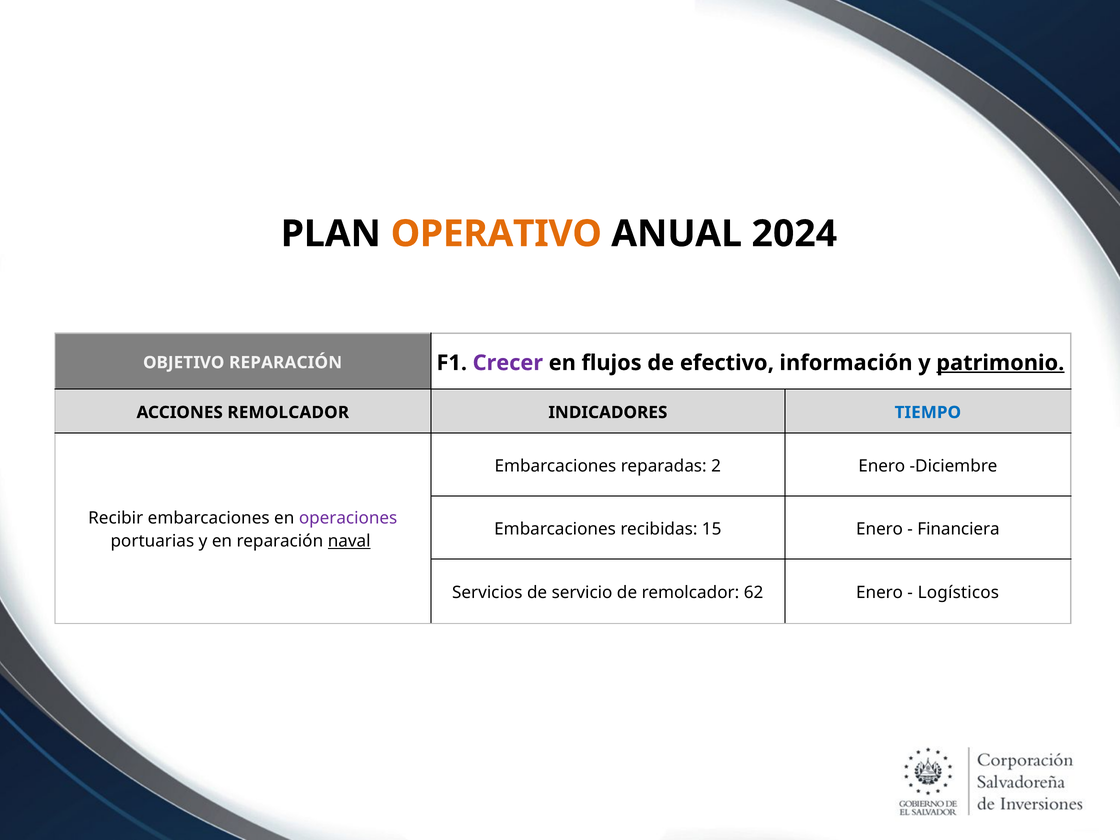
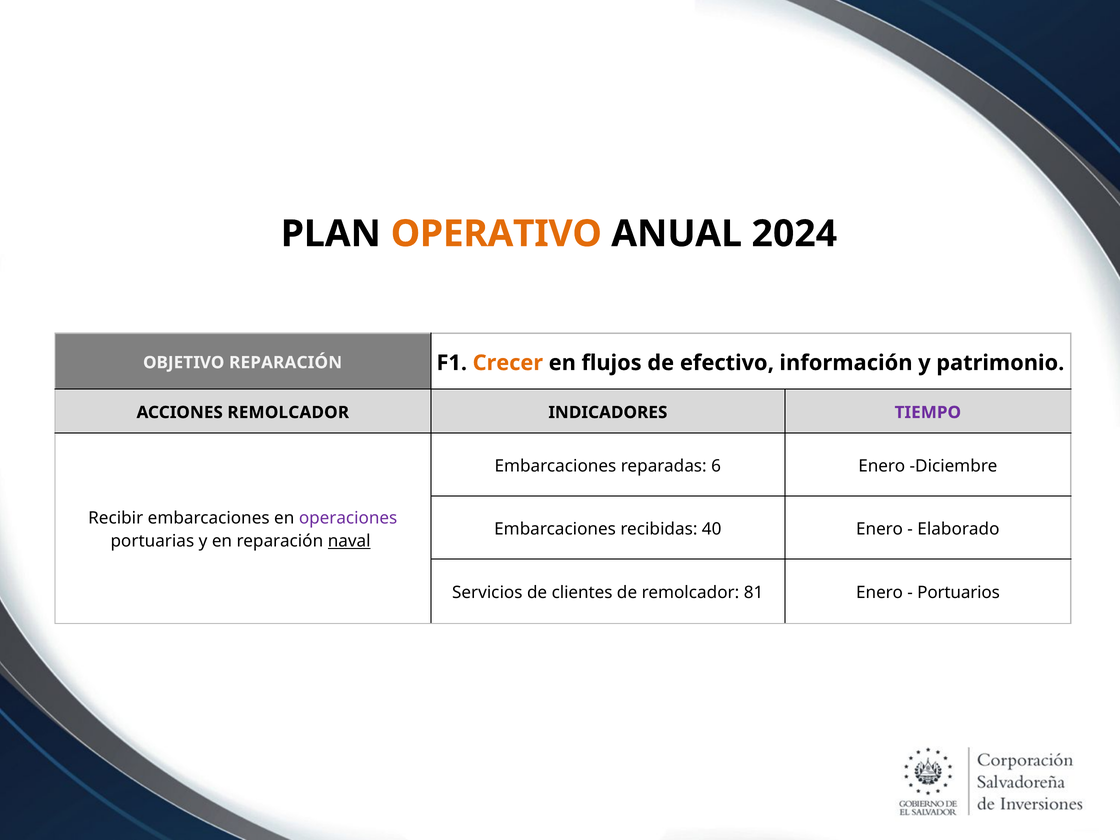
Crecer colour: purple -> orange (508, 363)
patrimonio underline: present -> none (1000, 363)
TIEMPO colour: blue -> purple (928, 412)
2: 2 -> 6 (716, 466)
15: 15 -> 40 (712, 529)
Financiera: Financiera -> Elaborado (958, 529)
servicio: servicio -> clientes (582, 593)
62: 62 -> 81 (754, 593)
Logísticos: Logísticos -> Portuarios (959, 593)
